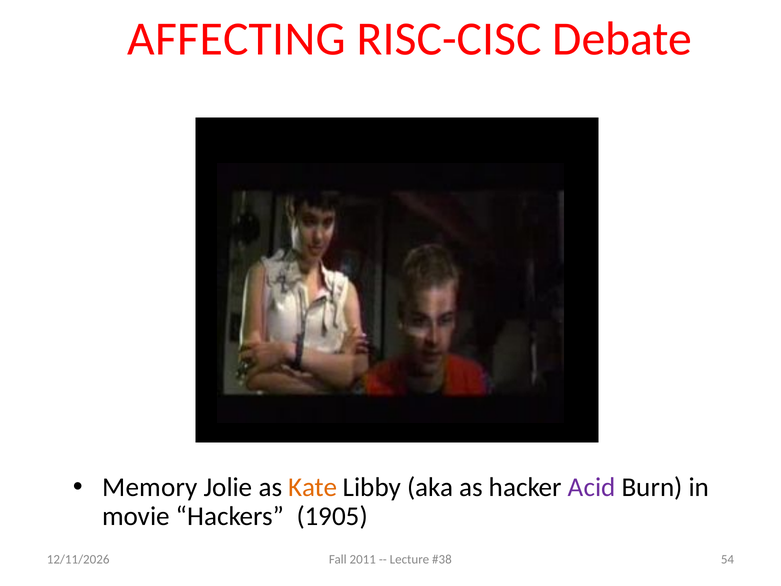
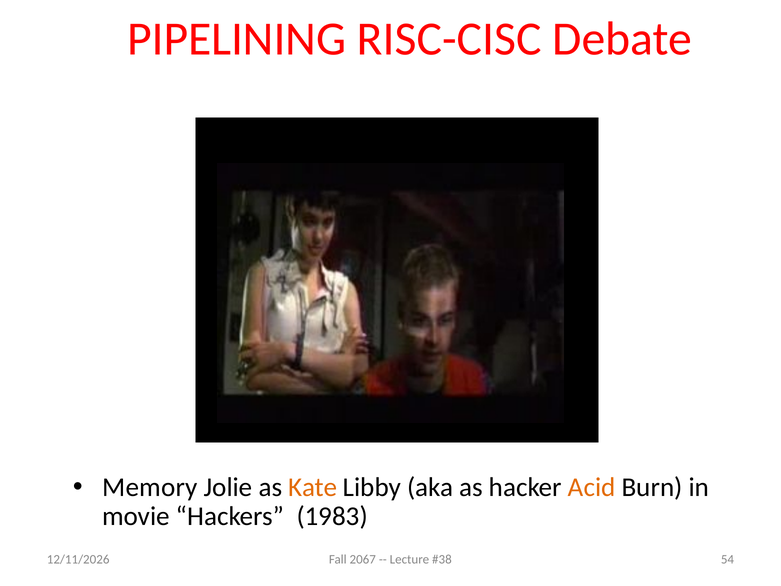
AFFECTING: AFFECTING -> PIPELINING (237, 39)
Acid colour: purple -> orange (592, 487)
1905: 1905 -> 1983 (332, 516)
2011: 2011 -> 2067 (363, 559)
